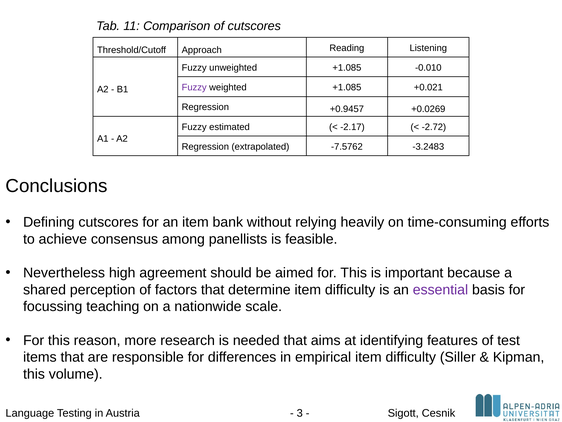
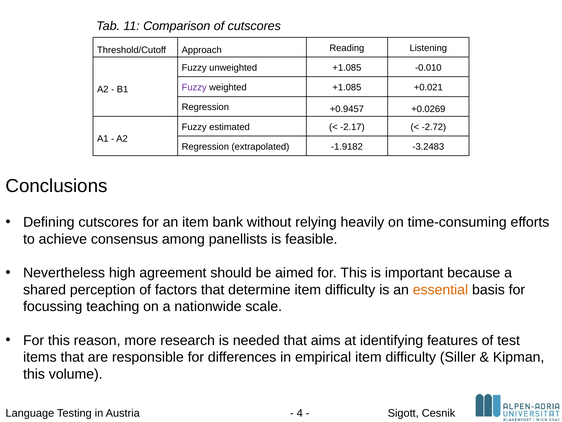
-7.5762: -7.5762 -> -1.9182 (347, 146)
essential colour: purple -> orange (440, 289)
3: 3 -> 4 (300, 413)
